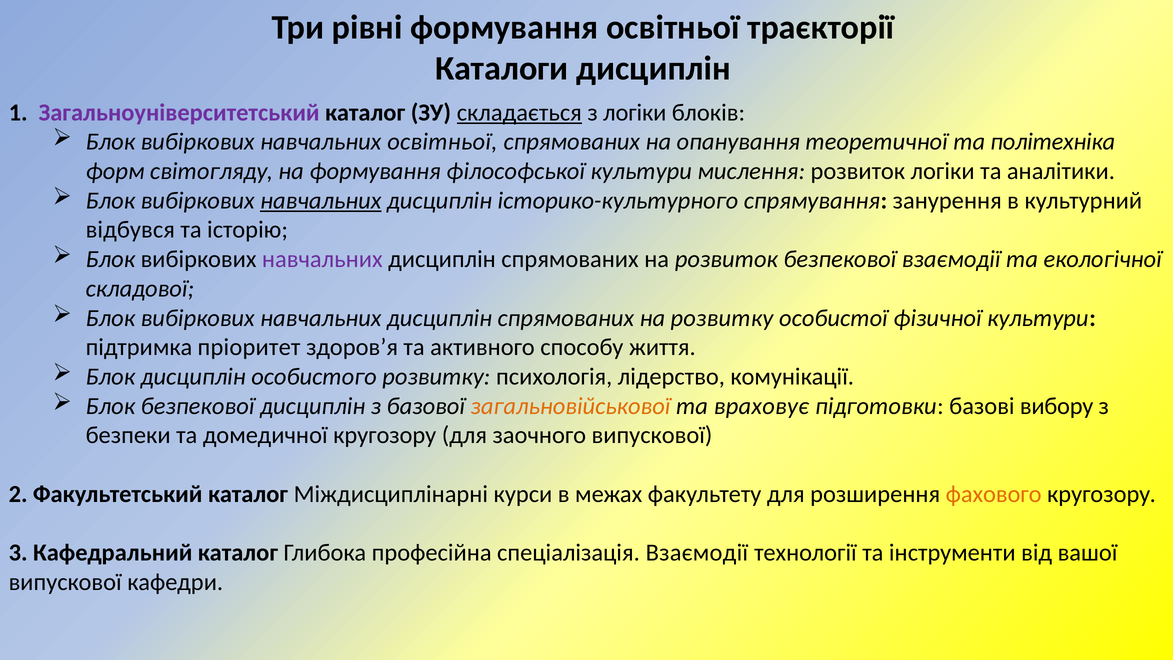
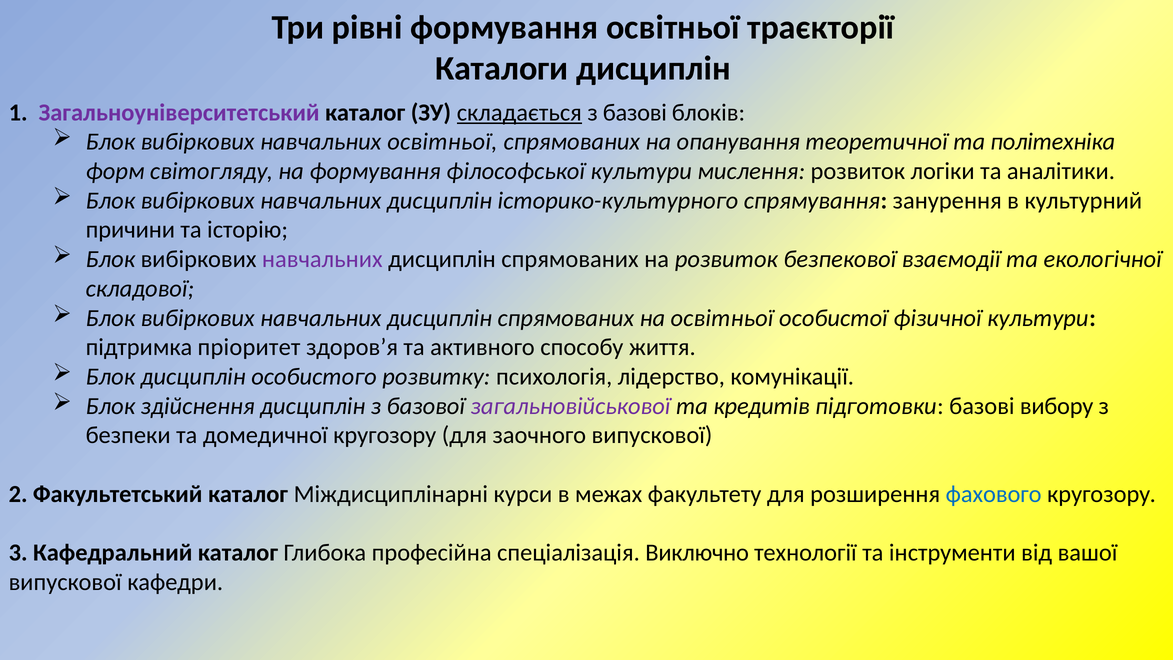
з логіки: логіки -> базові (635, 112)
навчальних underline: present -> none (321, 201)
відбувся: відбувся -> причини (130, 230)
на розвитку: розвитку -> освітньої (722, 318)
Блок безпекової: безпекової -> здійснення (198, 406)
загальновійськової colour: orange -> purple (571, 406)
враховує: враховує -> кредитів (762, 406)
фахового colour: orange -> blue (994, 494)
спеціалізація Взаємодії: Взаємодії -> Виключно (697, 553)
